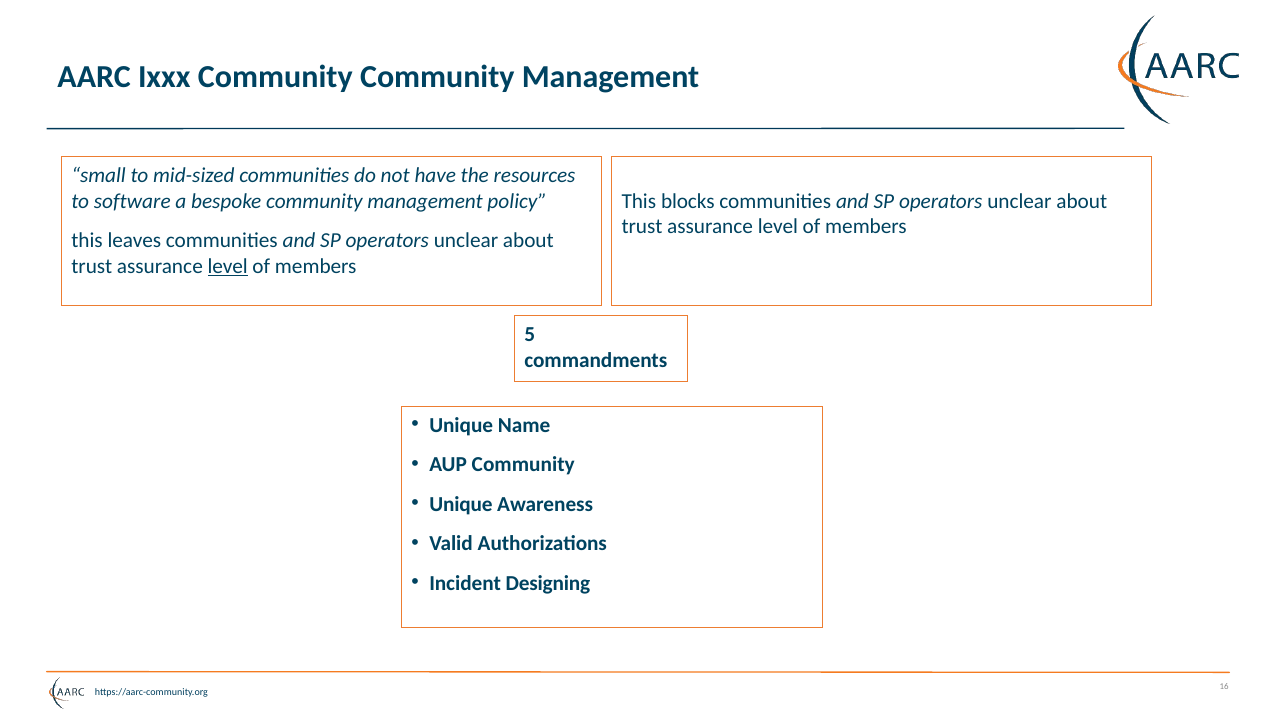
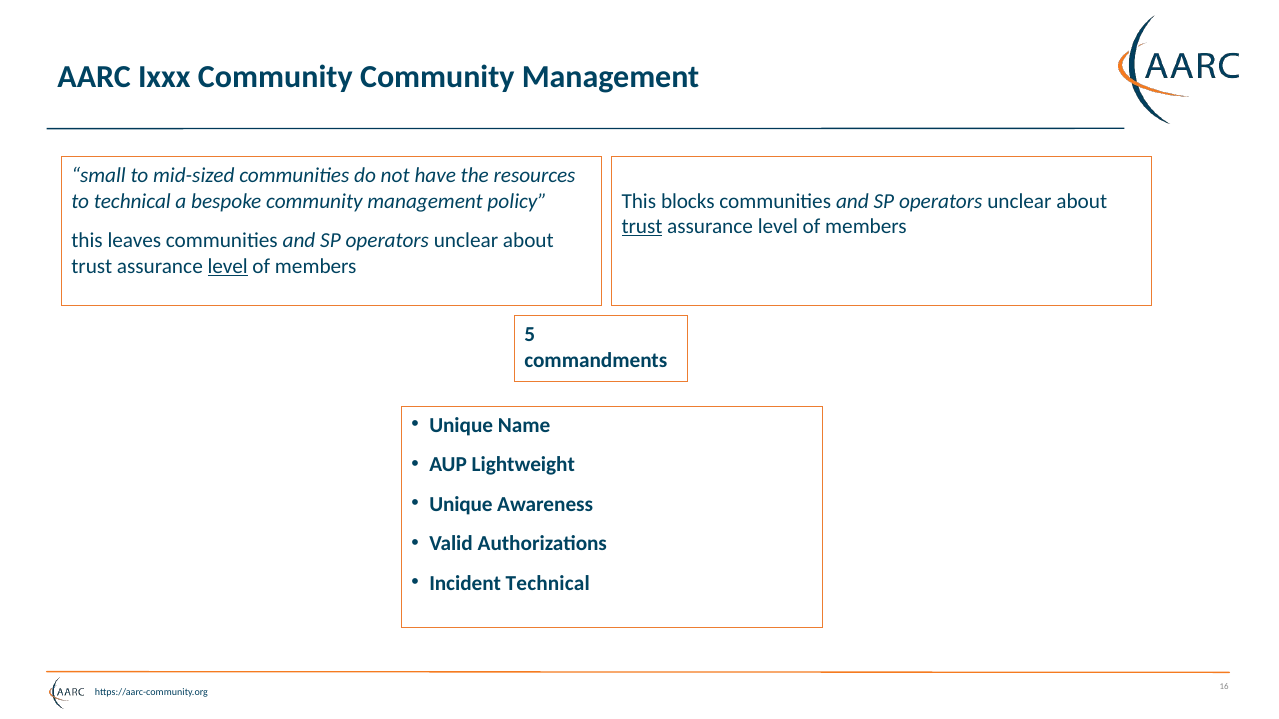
to software: software -> technical (132, 201)
trust underline: none -> present (642, 227)
AUP Community: Community -> Lightweight (523, 465)
Incident Designing: Designing -> Technical (548, 583)
